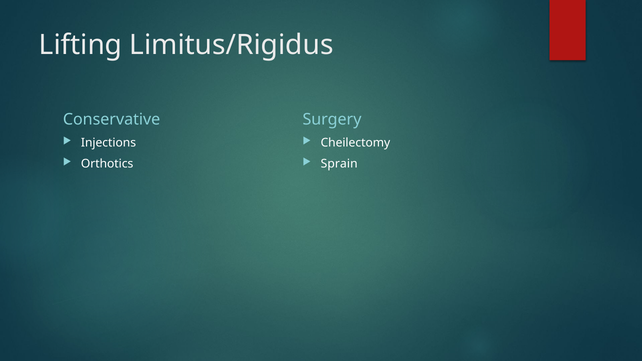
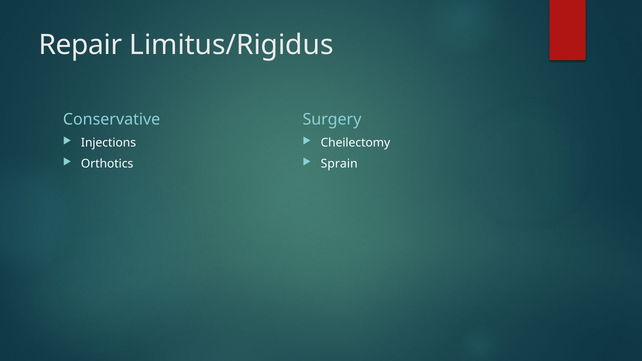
Lifting: Lifting -> Repair (81, 45)
